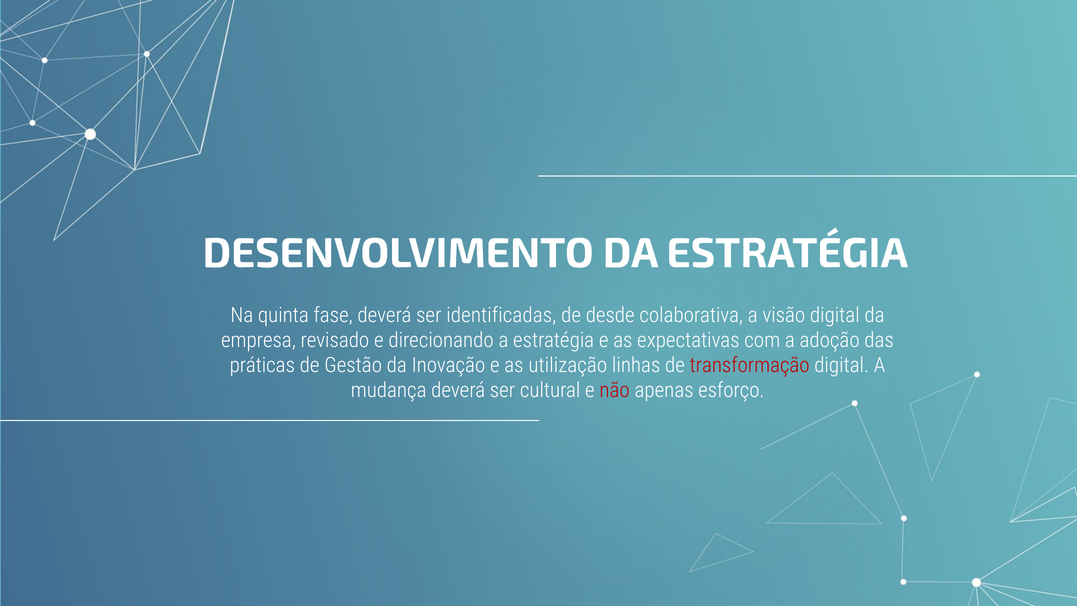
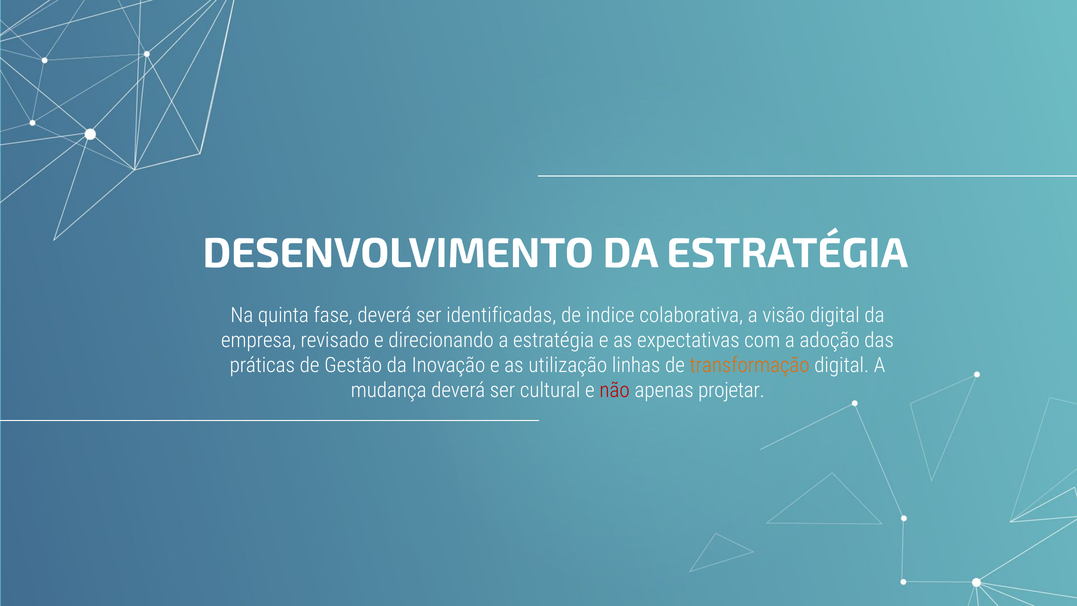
desde: desde -> indice (610, 315)
transformação colour: red -> orange (750, 365)
esforço: esforço -> projetar (731, 390)
